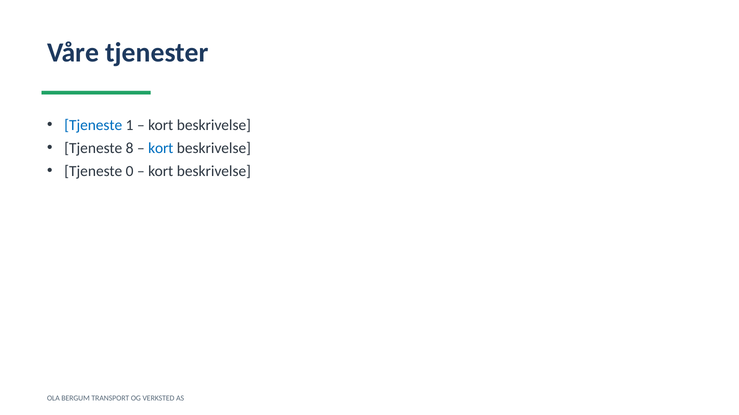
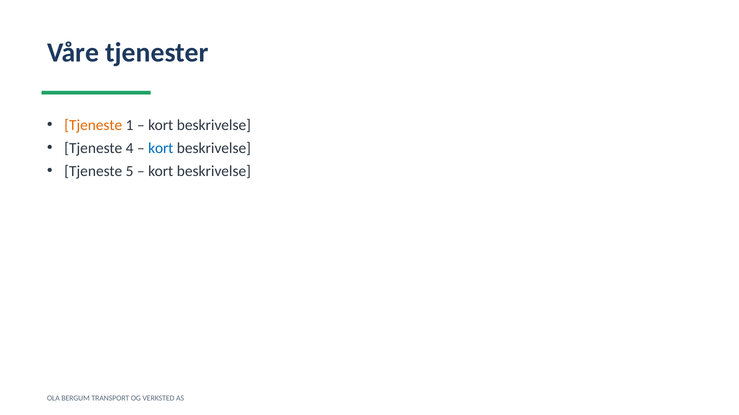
Tjeneste colour: blue -> orange (93, 125)
8: 8 -> 4 (130, 148)
0: 0 -> 5 (130, 171)
